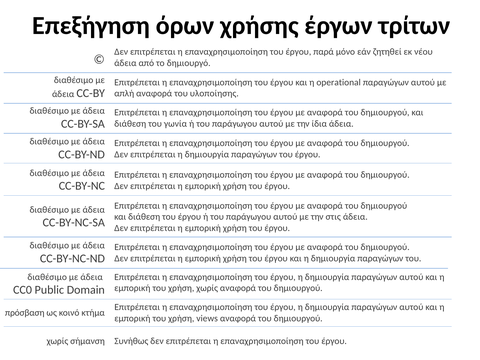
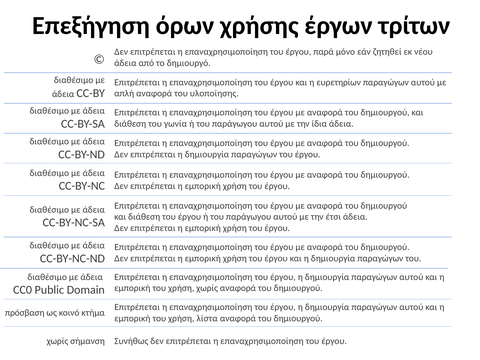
operational: operational -> ευρετηρίων (339, 82)
στις: στις -> έτσι (333, 217)
views: views -> λίστα (207, 318)
